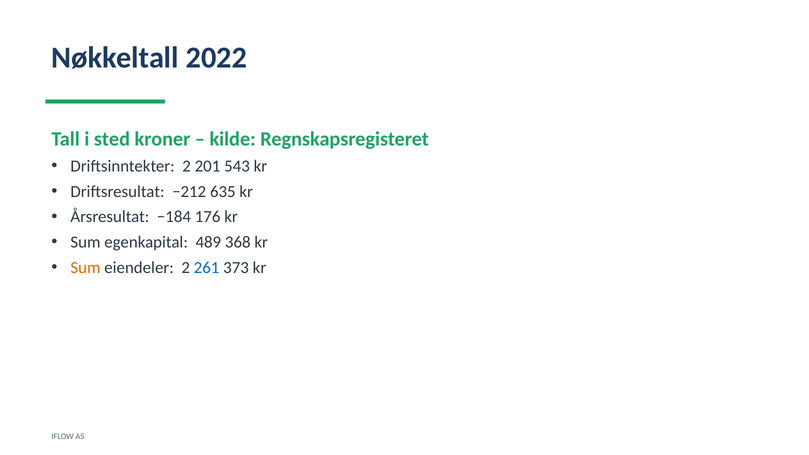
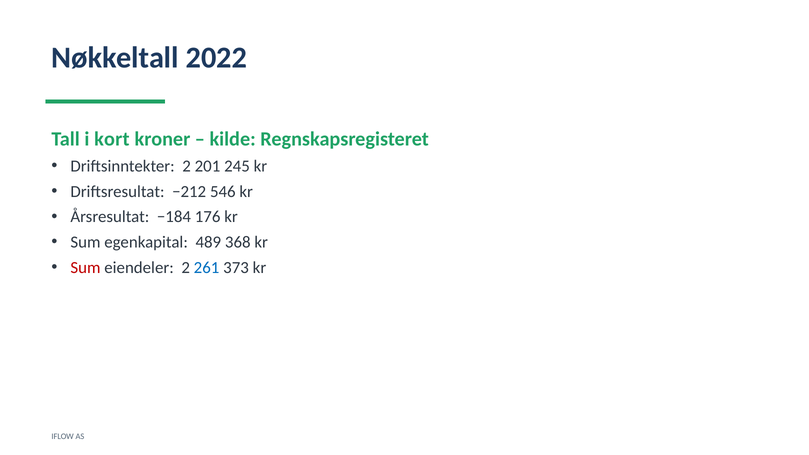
sted: sted -> kort (112, 139)
543: 543 -> 245 (237, 166)
635: 635 -> 546 (223, 192)
Sum colour: orange -> red (85, 268)
